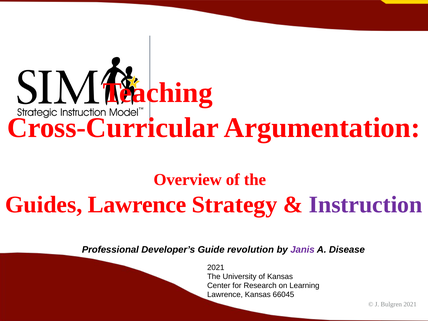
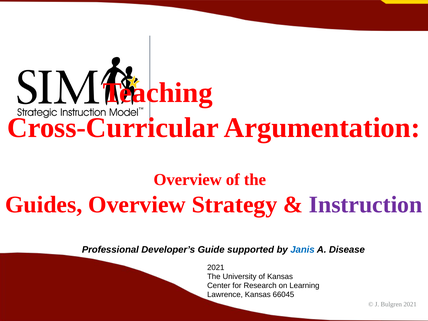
Guides Lawrence: Lawrence -> Overview (137, 205)
revolution: revolution -> supported (251, 250)
Janis colour: purple -> blue (303, 250)
